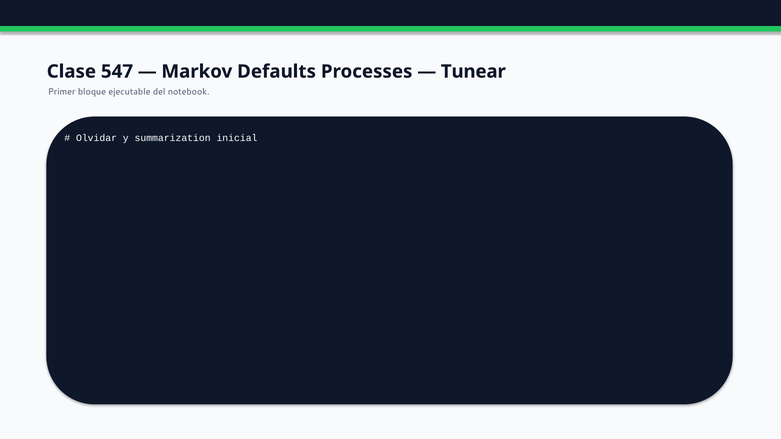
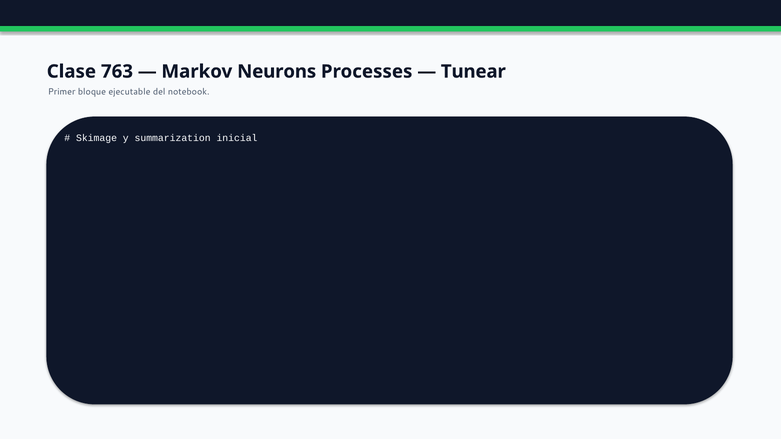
547: 547 -> 763 (117, 72)
Defaults: Defaults -> Neurons (277, 72)
Olvidar: Olvidar -> Skimage (97, 138)
